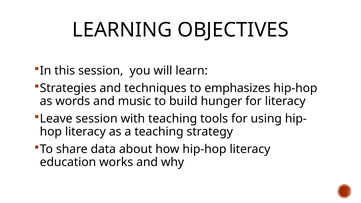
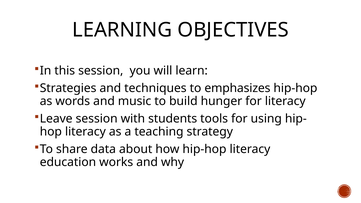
with teaching: teaching -> students (173, 119)
